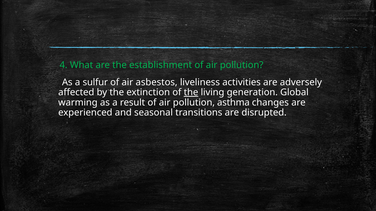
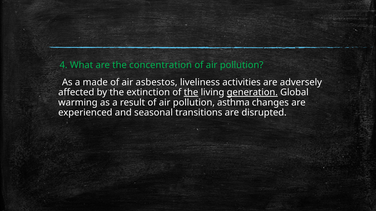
establishment: establishment -> concentration (161, 65)
sulfur: sulfur -> made (95, 82)
generation underline: none -> present (252, 93)
